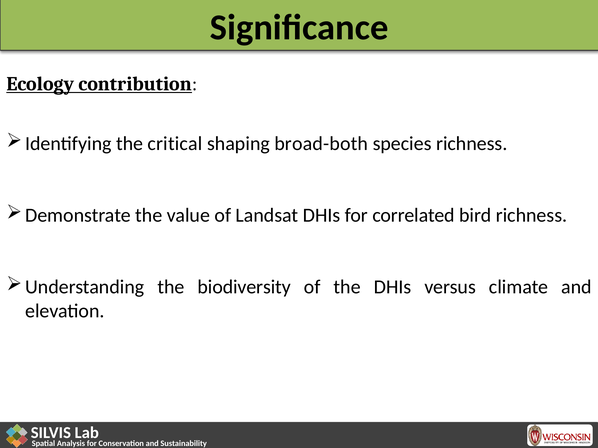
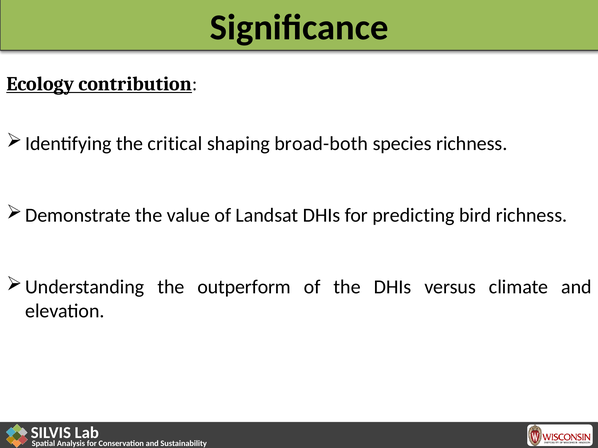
correlated: correlated -> predicting (413, 216)
biodiversity: biodiversity -> outperform (244, 287)
